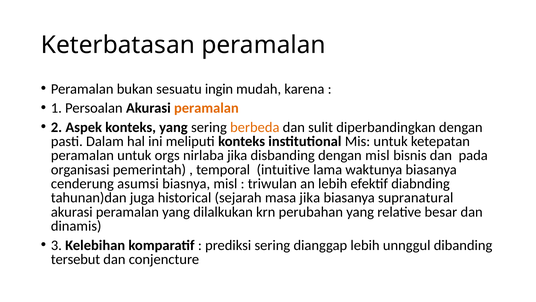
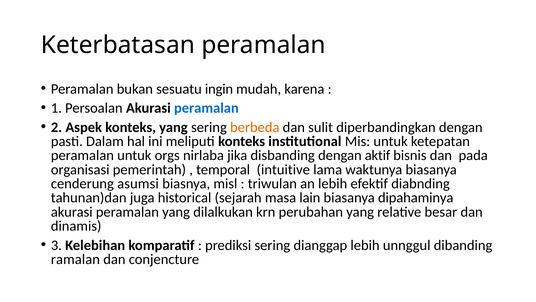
peramalan colour: orange -> blue (206, 108)
dengan misl: misl -> aktif (378, 155)
masa jika: jika -> lain (310, 198)
supranatural: supranatural -> dipahaminya (416, 198)
tersebut: tersebut -> ramalan (75, 259)
